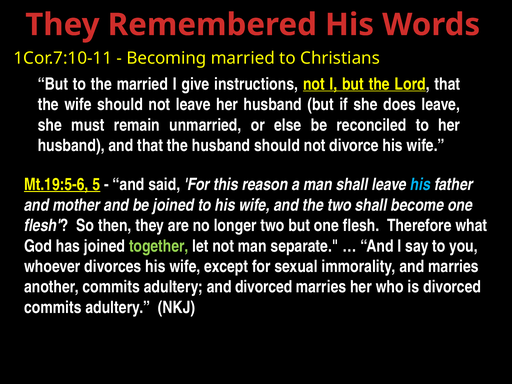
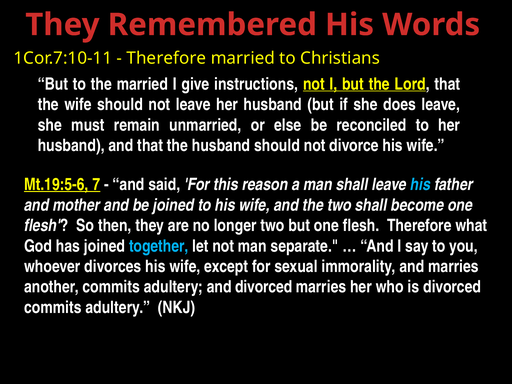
Becoming: Becoming -> Therefore (166, 58)
5: 5 -> 7 (96, 185)
together colour: light green -> light blue (159, 246)
